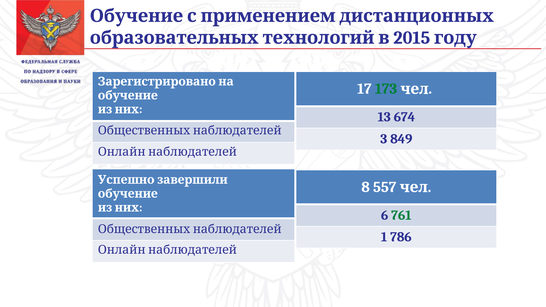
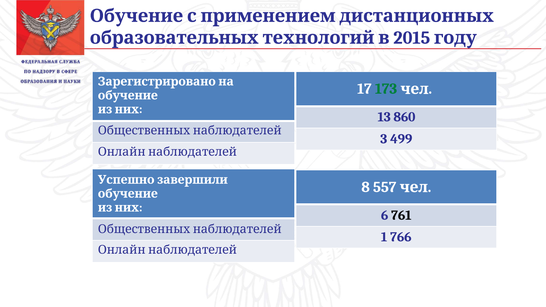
674: 674 -> 860 (404, 117)
849: 849 -> 499 (401, 139)
761 colour: green -> black (401, 215)
786: 786 -> 766 (401, 237)
